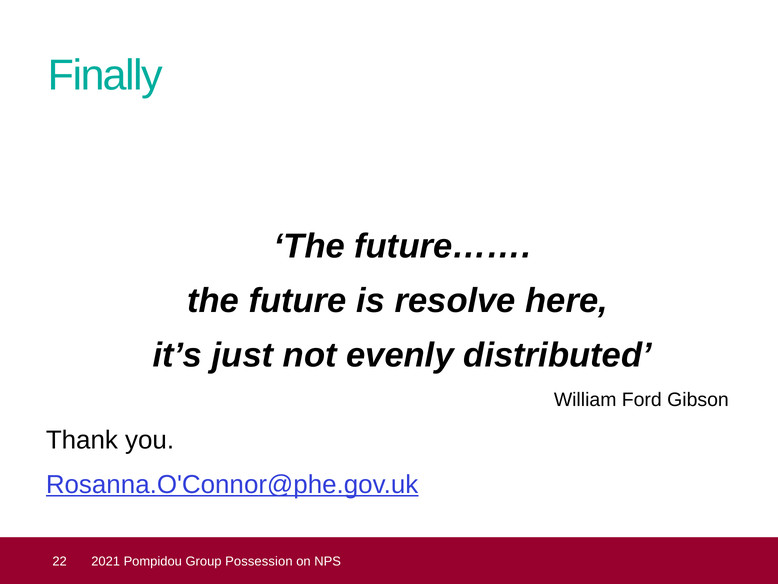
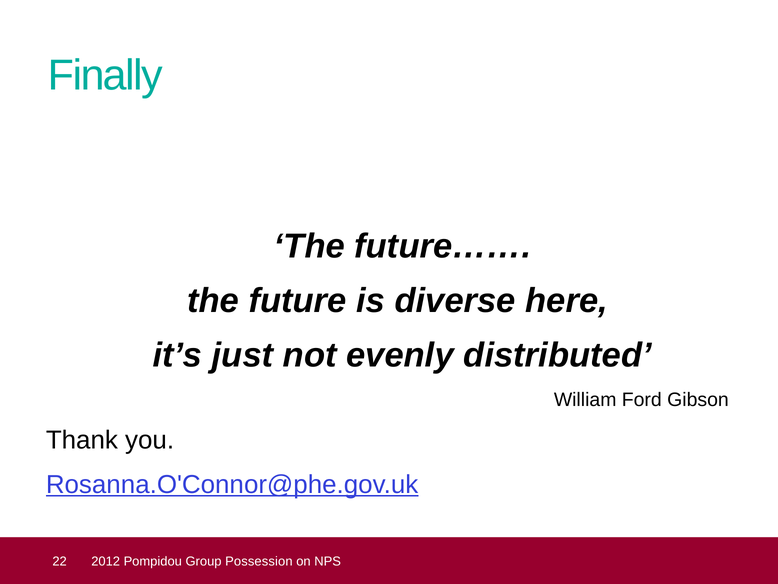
resolve: resolve -> diverse (455, 301)
2021: 2021 -> 2012 (106, 561)
